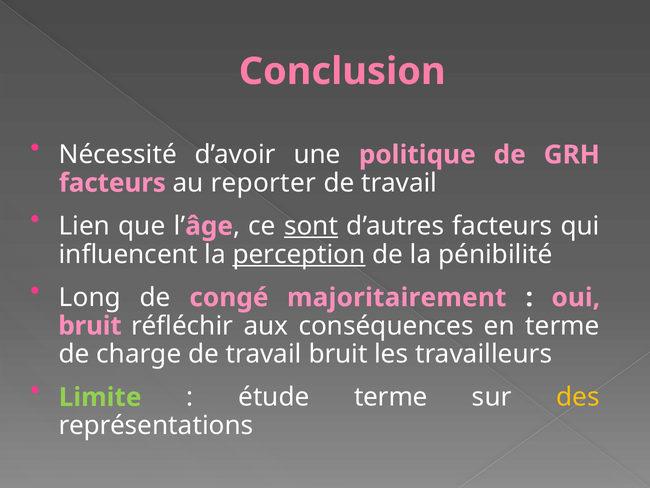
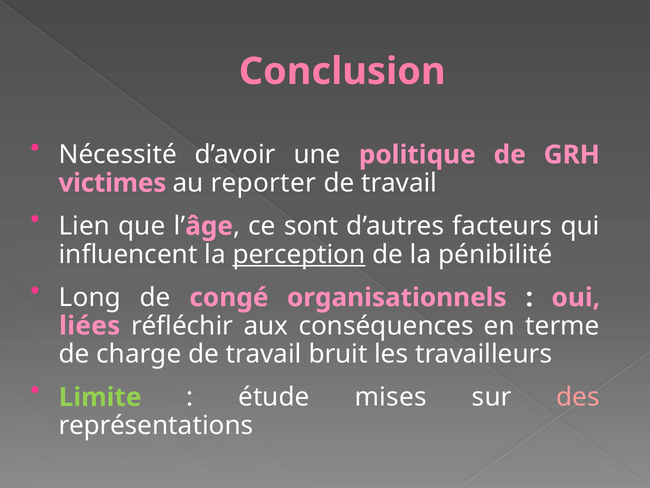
facteurs: facteurs -> victimes (112, 183)
sont underline: present -> none (311, 226)
majoritairement: majoritairement -> organisationnels (397, 297)
bruit: bruit -> liées (90, 326)
étude terme: terme -> mises (391, 397)
des colour: yellow -> pink (578, 397)
